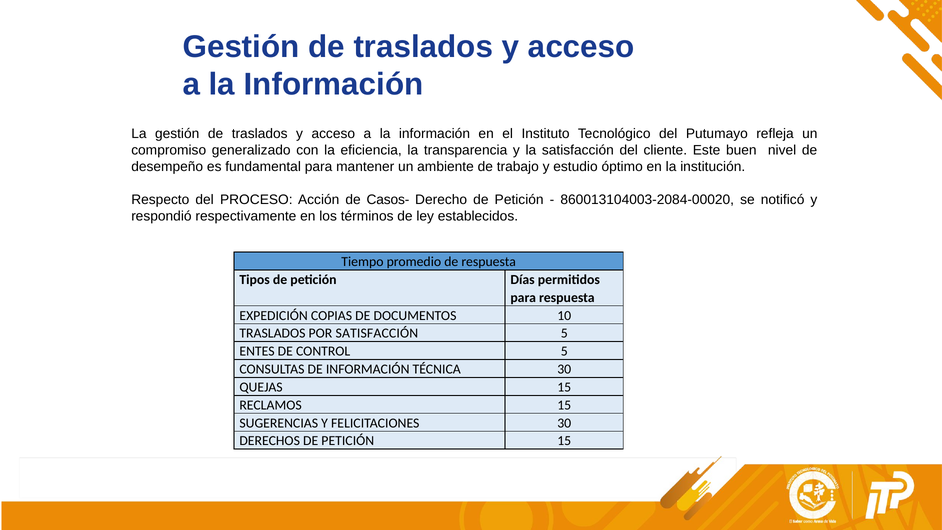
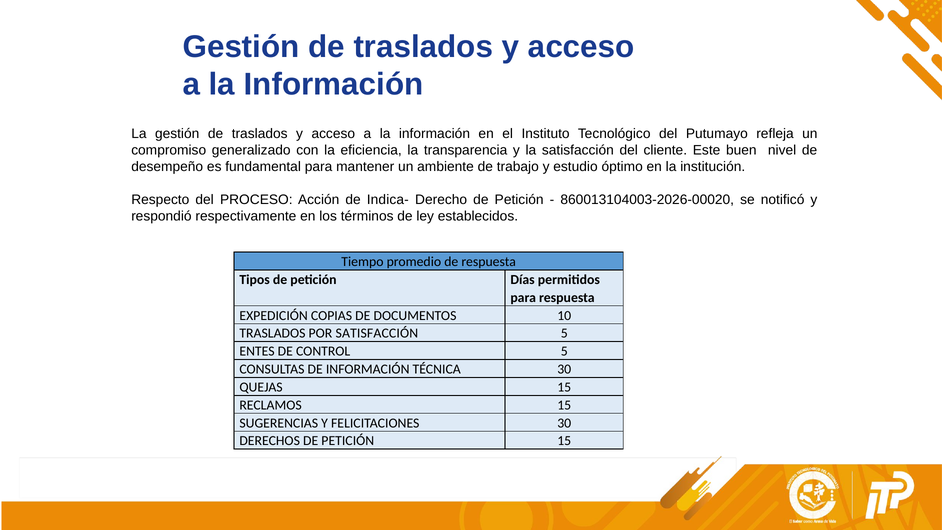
Casos-: Casos- -> Indica- (388, 200)
860013104003-2084-00020: 860013104003-2084-00020 -> 860013104003-2026-00020 (647, 200)
